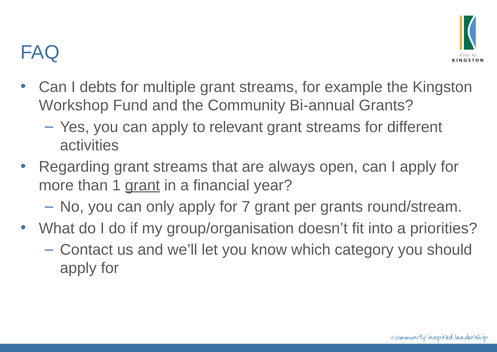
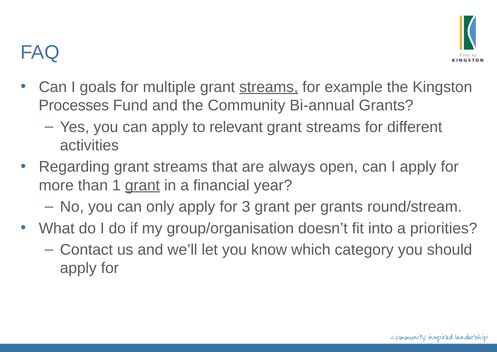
debts: debts -> goals (98, 87)
streams underline: none -> present (269, 87)
Workshop: Workshop -> Processes (74, 105)
7: 7 -> 3 (246, 207)
